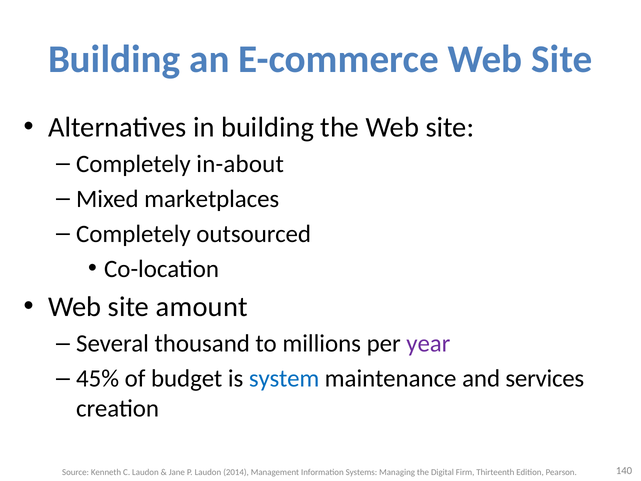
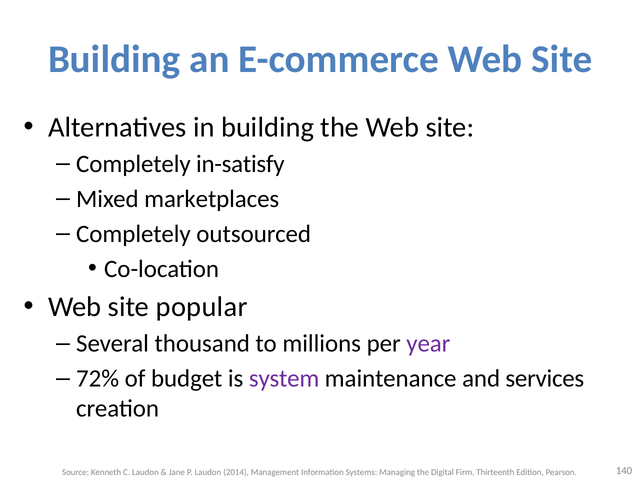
in-about: in-about -> in-satisfy (240, 164)
amount: amount -> popular (202, 307)
45%: 45% -> 72% (98, 378)
system colour: blue -> purple (284, 378)
